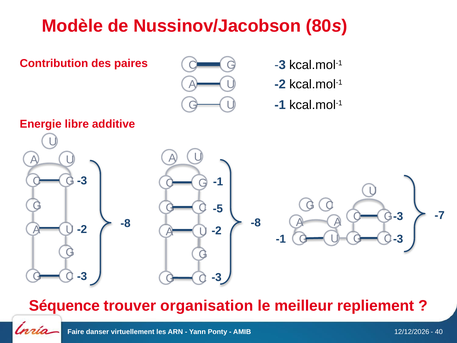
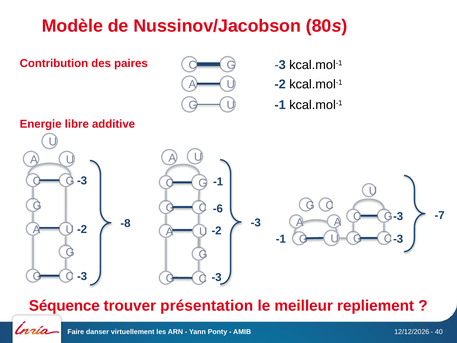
-5: -5 -> -6 (218, 209)
-8 -8: -8 -> -3 (256, 222)
organisation: organisation -> présentation (207, 306)
